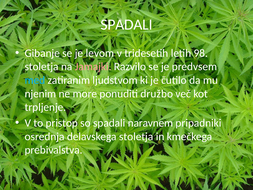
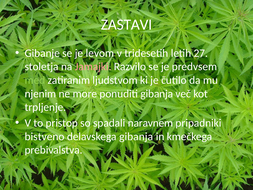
SPADALI: SPADALI -> ZASTAVI (127, 24)
98: 98 -> 27 (201, 53)
med colour: light blue -> light green (35, 80)
ponuditi družbo: družbo -> gibanja (157, 94)
osrednja: osrednja -> bistveno (45, 136)
delavskega stoletja: stoletja -> gibanja (136, 136)
